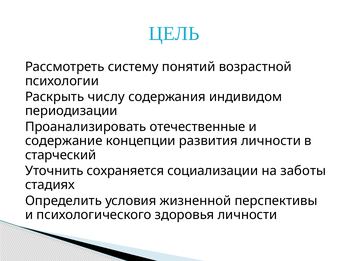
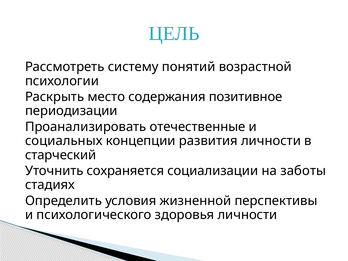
числу: числу -> место (106, 97)
индивидом: индивидом -> позитивное (246, 97)
содержание: содержание -> социальных (64, 141)
